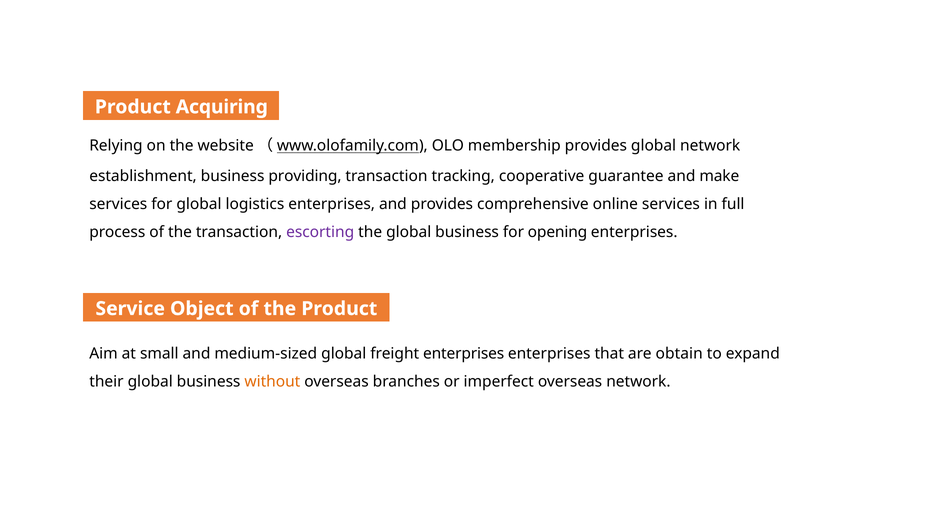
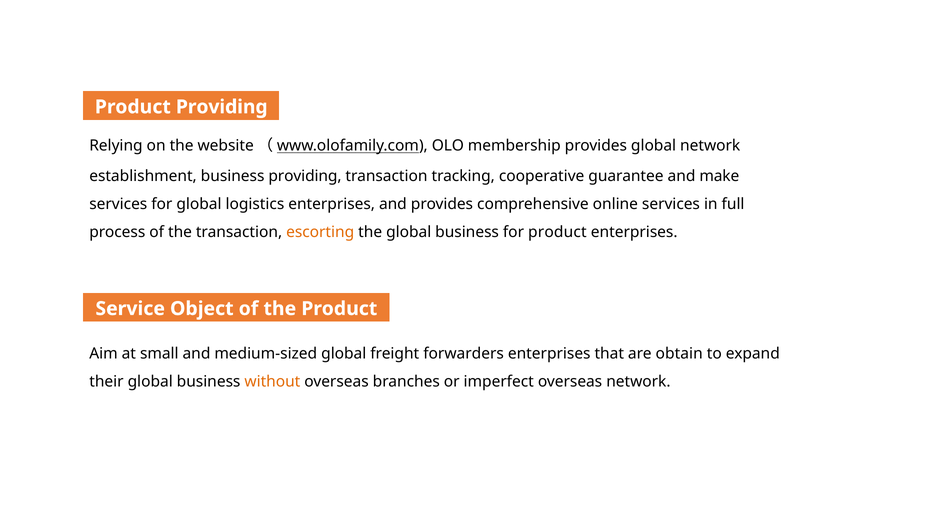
Product Acquiring: Acquiring -> Providing (222, 107)
escorting colour: purple -> orange (320, 232)
for opening: opening -> product (557, 232)
freight enterprises: enterprises -> forwarders (464, 354)
